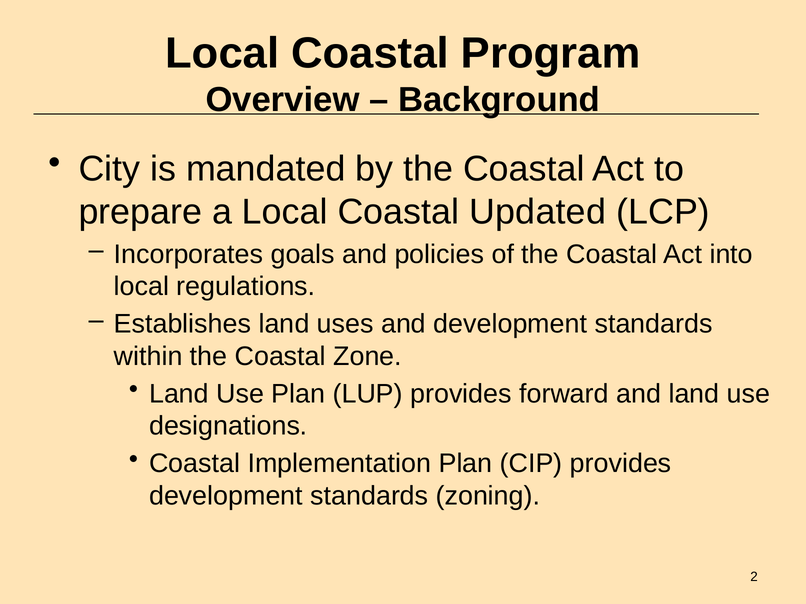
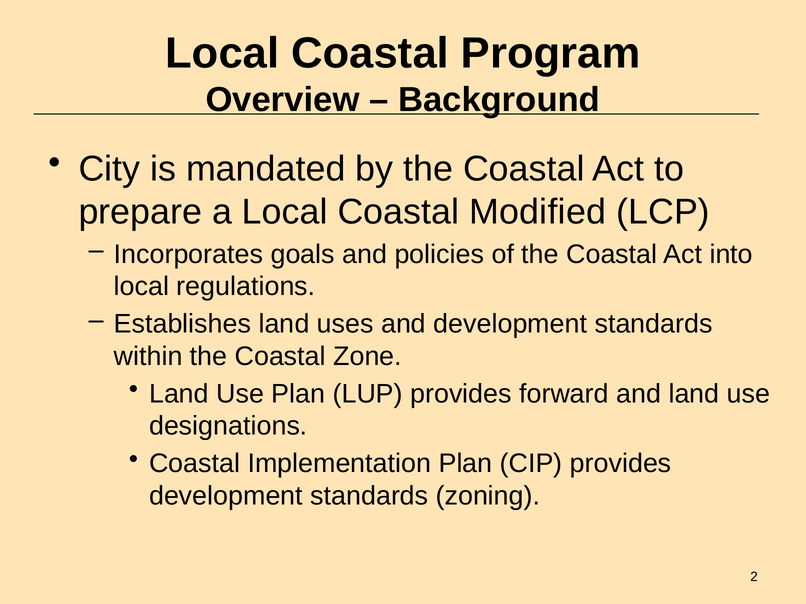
Updated: Updated -> Modified (538, 212)
